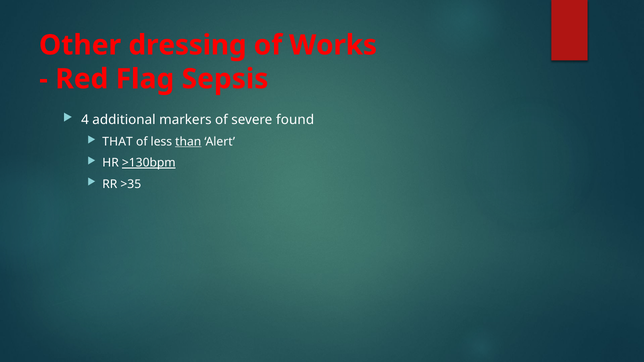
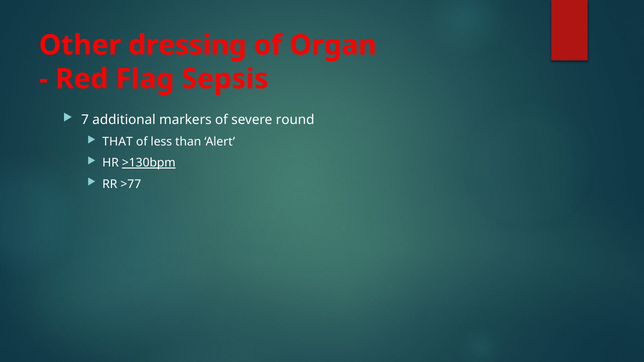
Works: Works -> Organ (333, 45)
4: 4 -> 7 (85, 120)
found: found -> round (295, 120)
than underline: present -> none (188, 142)
>35: >35 -> >77 (131, 184)
